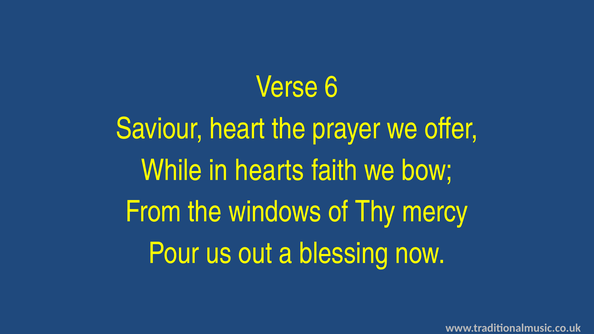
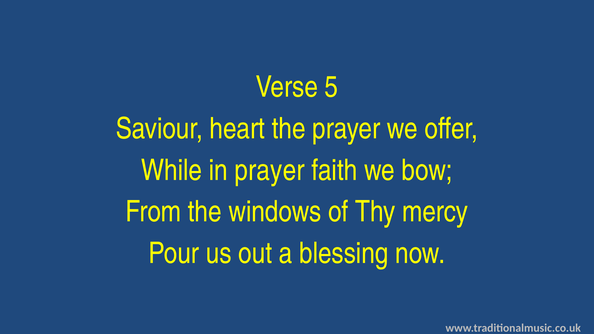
6: 6 -> 5 (331, 87)
in hearts: hearts -> prayer (270, 170)
